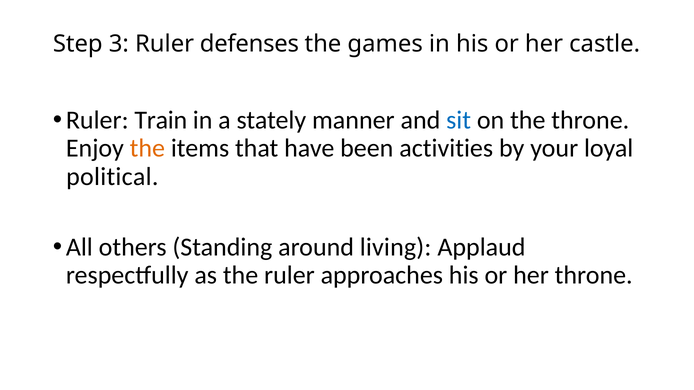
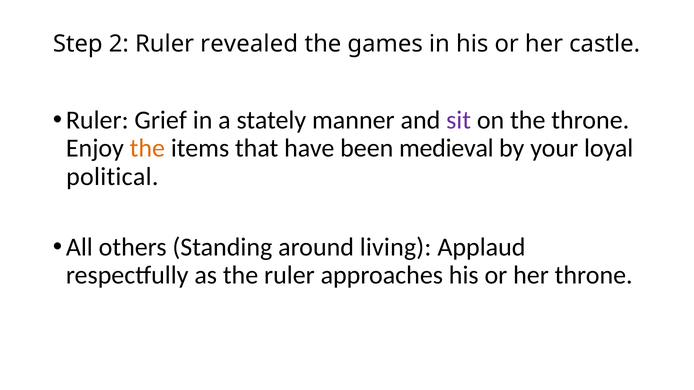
3: 3 -> 2 (119, 44)
defenses: defenses -> revealed (249, 44)
Train: Train -> Grief (161, 120)
sit colour: blue -> purple (459, 120)
activities: activities -> medieval (446, 149)
